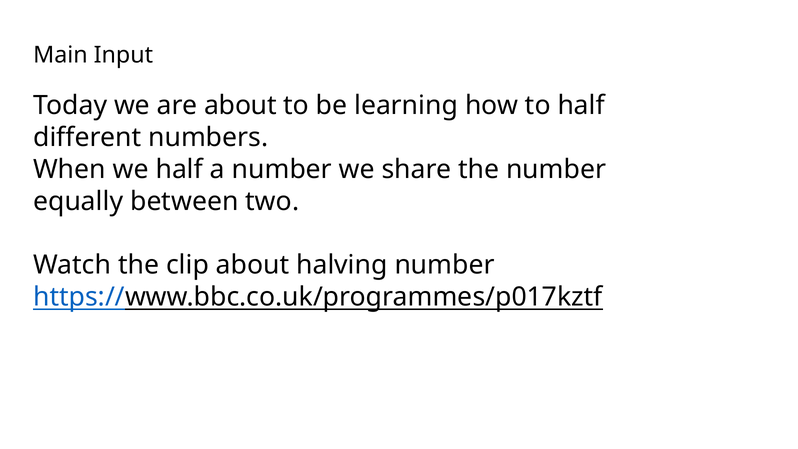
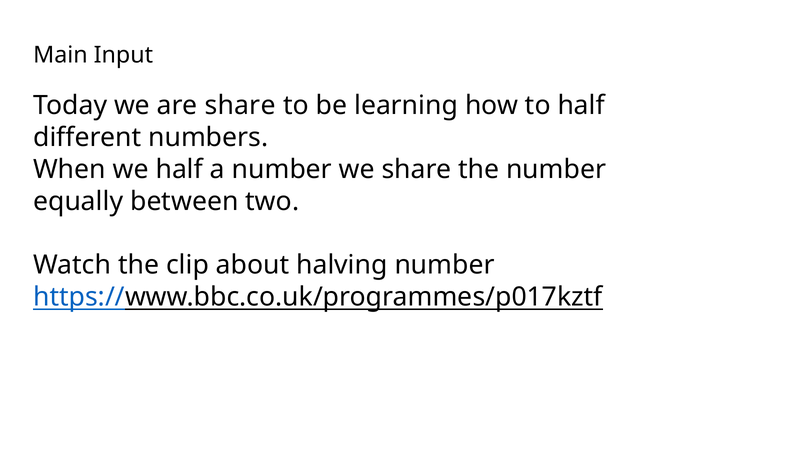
are about: about -> share (240, 105)
